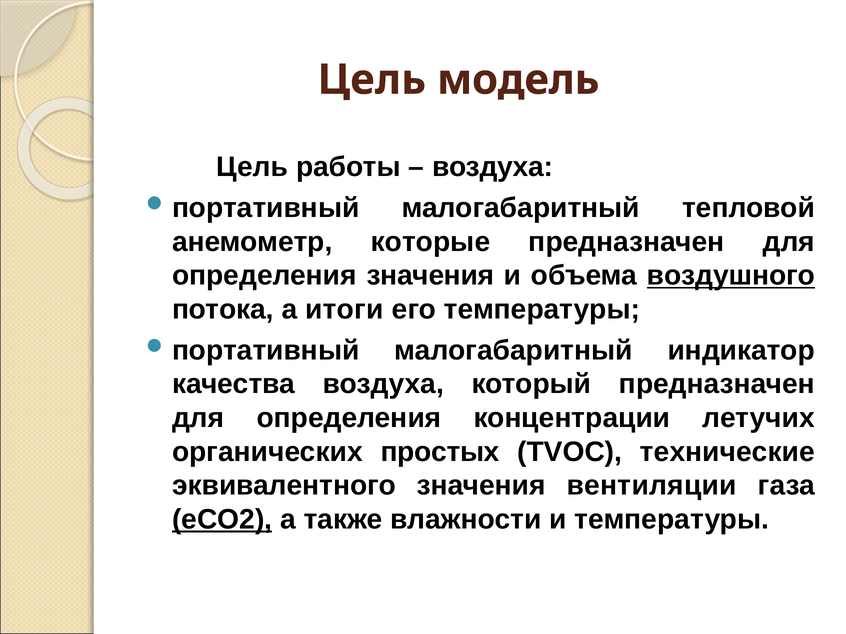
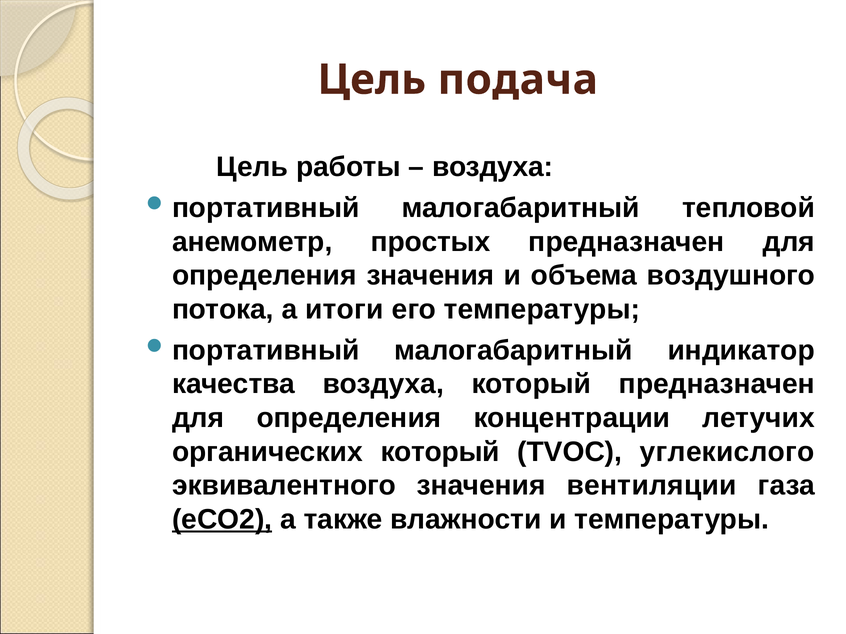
модель: модель -> подача (518, 80)
которые: которые -> простых (431, 242)
воздушного underline: present -> none (731, 276)
органических простых: простых -> который (440, 452)
технические: технические -> углекислого (727, 452)
